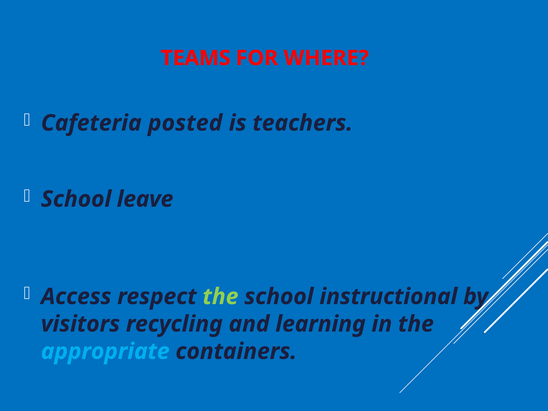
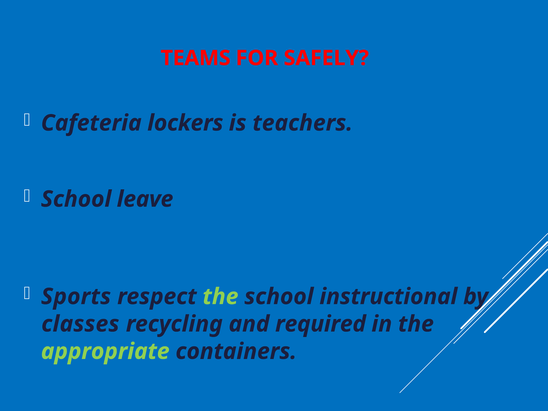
WHERE: WHERE -> SAFELY (326, 58)
posted: posted -> lockers (185, 123)
Access: Access -> Sports (76, 297)
visitors: visitors -> classes (80, 324)
learning: learning -> required (321, 324)
appropriate colour: light blue -> light green (105, 351)
